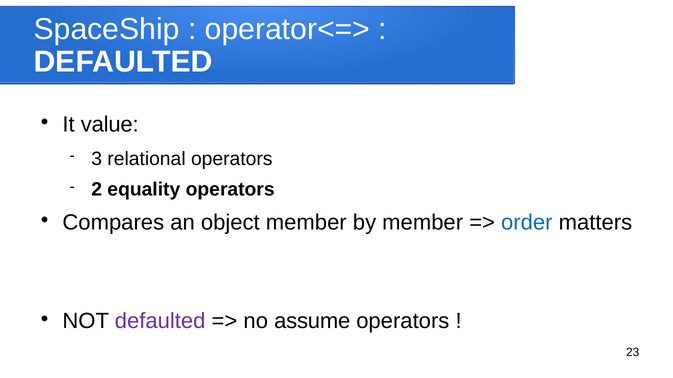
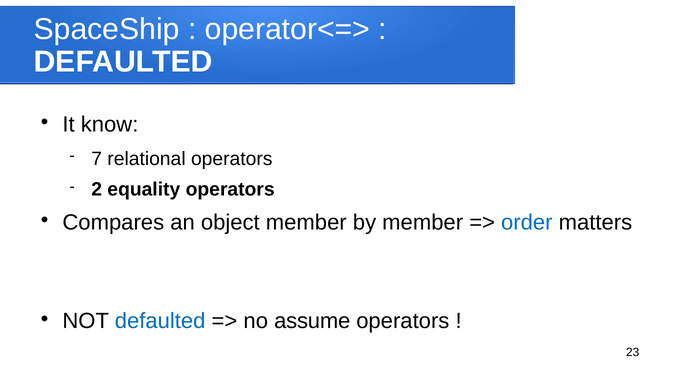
value: value -> know (110, 125)
3: 3 -> 7 (97, 159)
defaulted colour: purple -> blue (160, 322)
